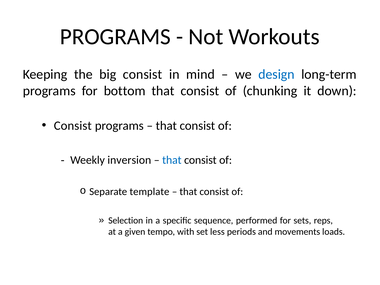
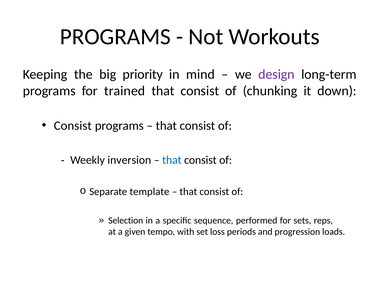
big consist: consist -> priority (143, 74)
design colour: blue -> purple (276, 74)
bottom: bottom -> trained (125, 91)
less: less -> loss (217, 232)
movements: movements -> progression (297, 232)
